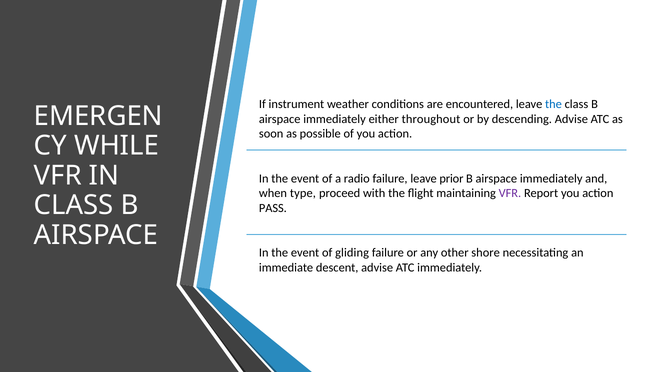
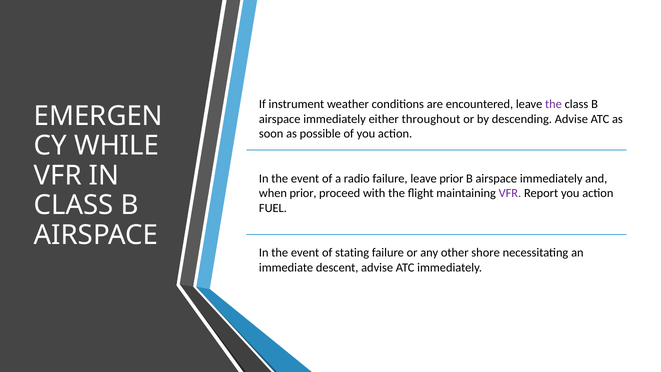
the colour: blue -> purple (553, 104)
when type: type -> prior (303, 193)
PASS: PASS -> FUEL (273, 208)
gliding: gliding -> stating (352, 253)
